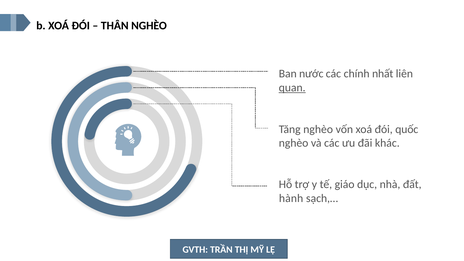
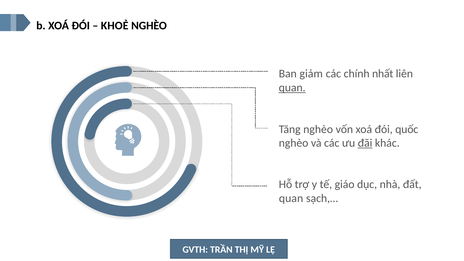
THÂN: THÂN -> KHOẺ (115, 26)
nước: nước -> giảm (311, 74)
đãi underline: none -> present (365, 143)
hành: hành -> quan (291, 198)
